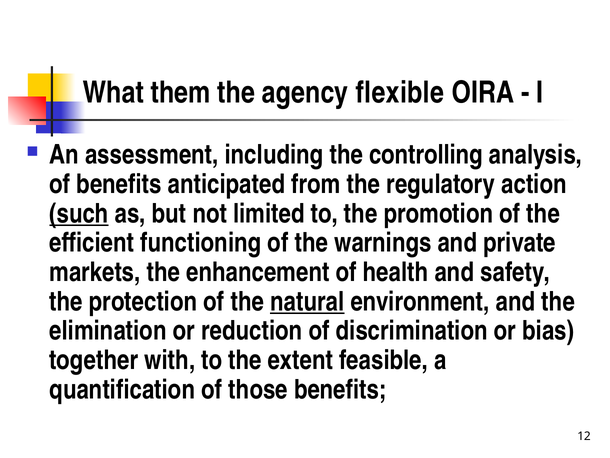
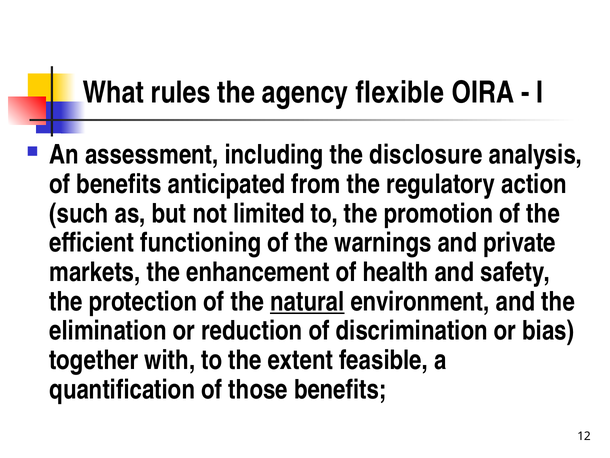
them: them -> rules (181, 93)
controlling: controlling -> disclosure (426, 155)
such underline: present -> none (79, 213)
